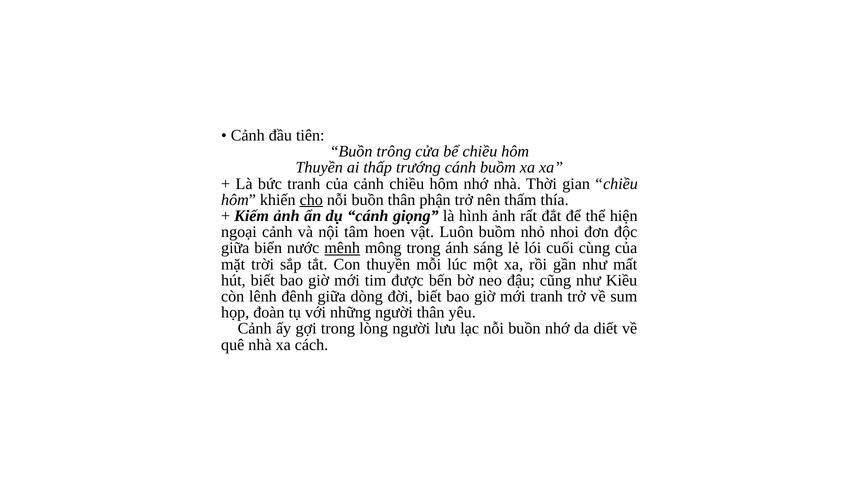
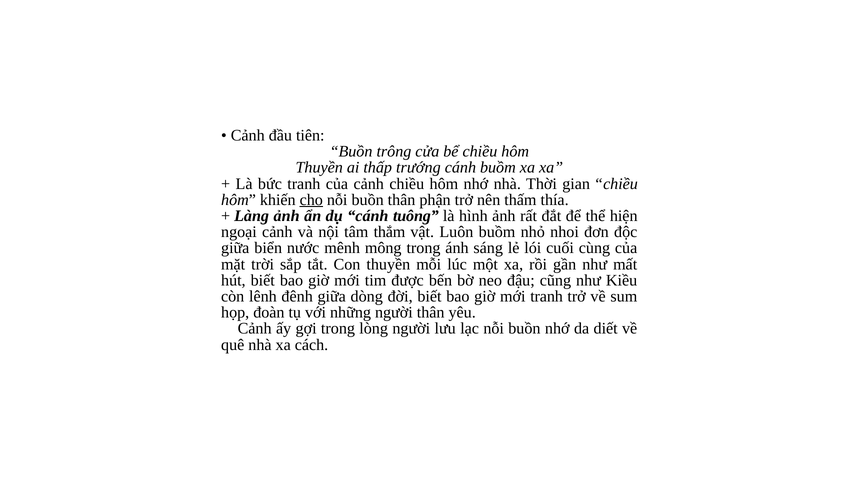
Kiếm: Kiếm -> Làng (252, 216)
giọng: giọng -> tuông (416, 216)
hoen: hoen -> thắm (389, 232)
mênh underline: present -> none (342, 248)
